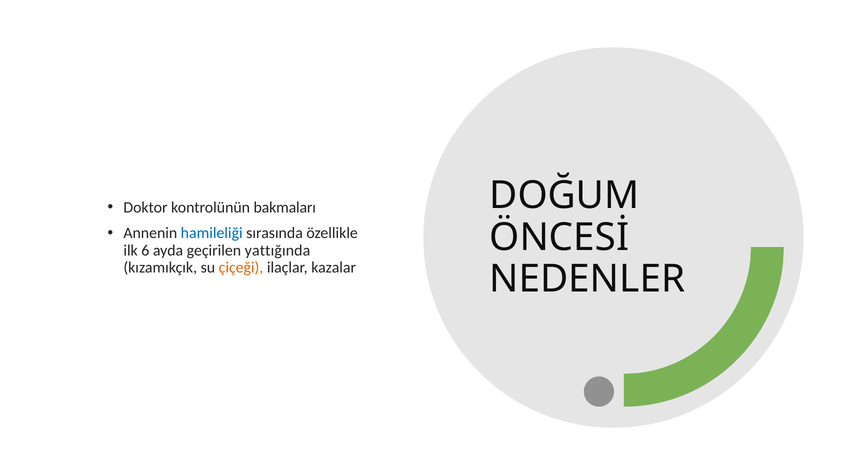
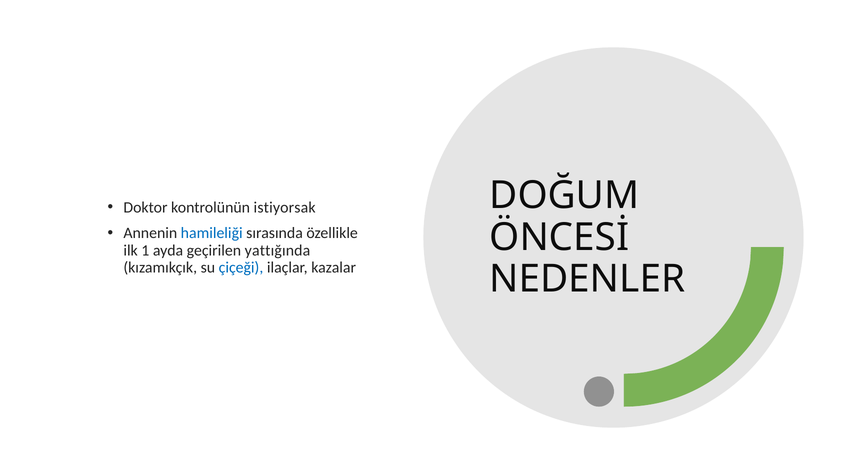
bakmaları: bakmaları -> istiyorsak (285, 207)
6: 6 -> 1 (145, 250)
çiçeği colour: orange -> blue (241, 267)
